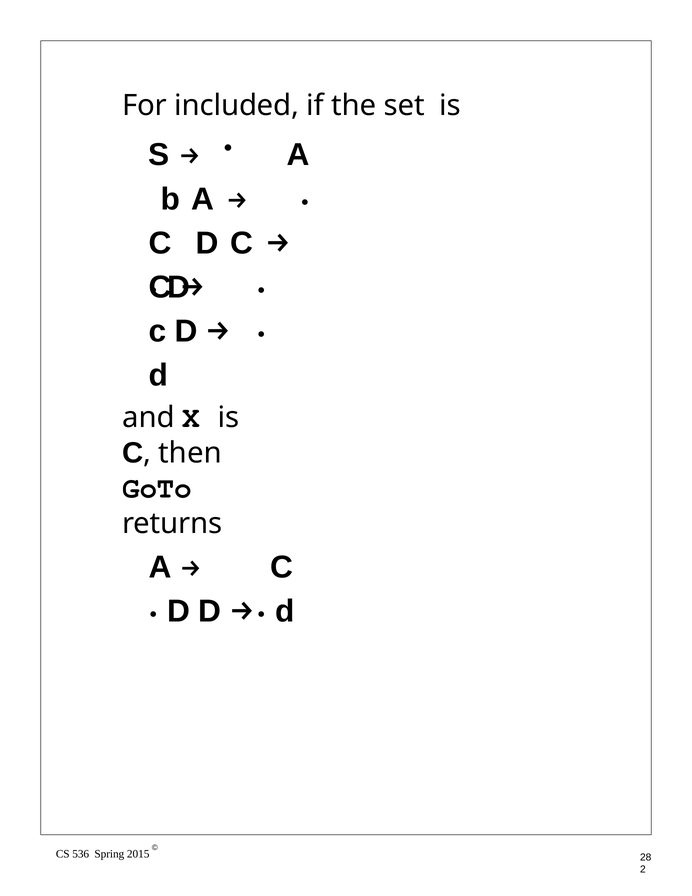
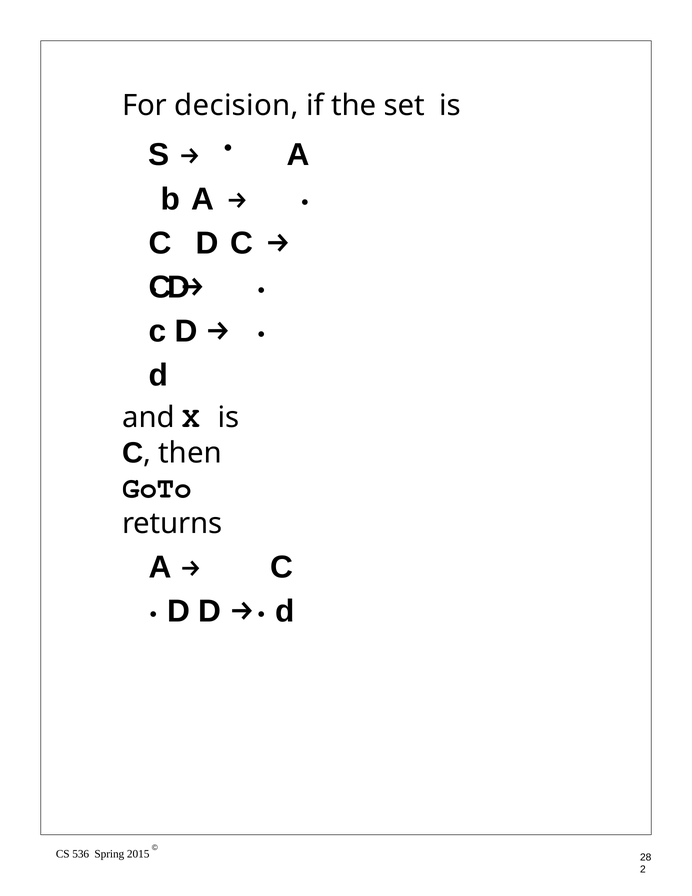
included: included -> decision (236, 106)
